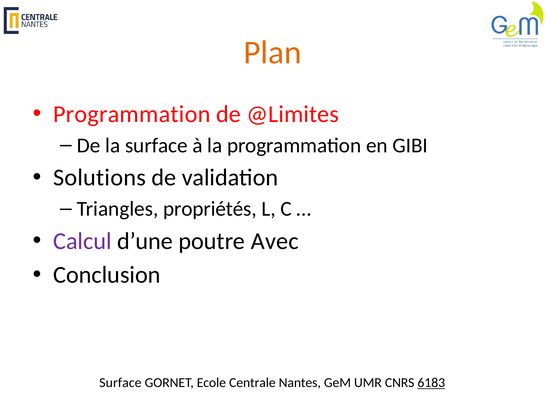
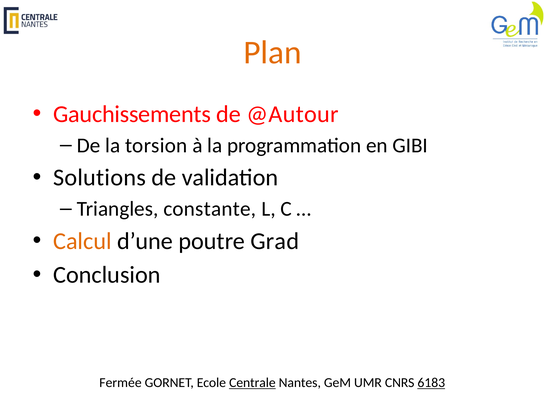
Programmation: Programmation -> Gauchissements (132, 114)
@Limites: @Limites -> @Autour (293, 114)
la surface: surface -> torsion (156, 146)
propriétés: propriétés -> constante (210, 209)
Calcul colour: purple -> orange (82, 242)
Avec: Avec -> Grad (275, 242)
Surface: Surface -> Fermée (120, 384)
Centrale underline: none -> present (252, 384)
